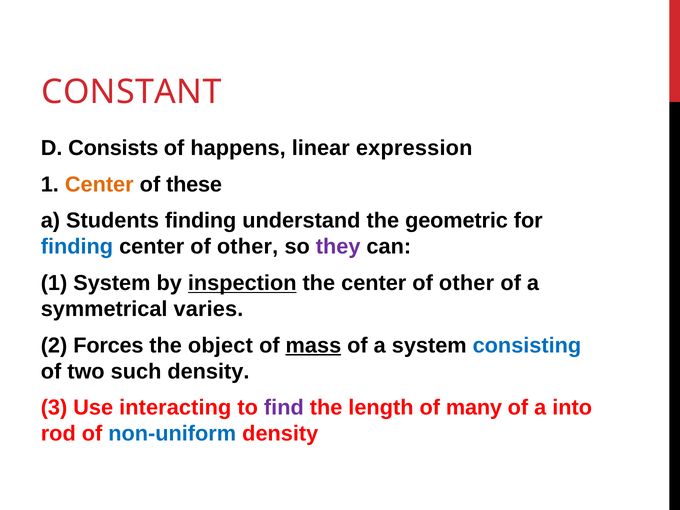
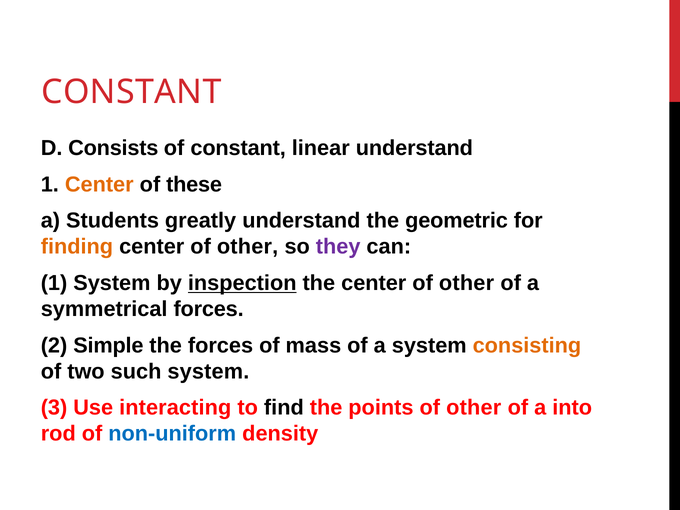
of happens: happens -> constant (238, 148)
linear expression: expression -> understand (414, 148)
Students finding: finding -> greatly (201, 221)
finding colour: blue -> orange (77, 247)
symmetrical varies: varies -> forces (209, 309)
Forces: Forces -> Simple (108, 345)
the object: object -> forces (221, 345)
mass underline: present -> none (313, 345)
consisting colour: blue -> orange (527, 345)
such density: density -> system (208, 371)
find colour: purple -> black (284, 408)
length: length -> points (381, 408)
many: many -> other (474, 408)
